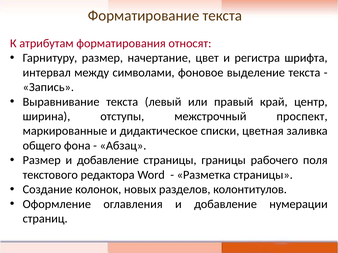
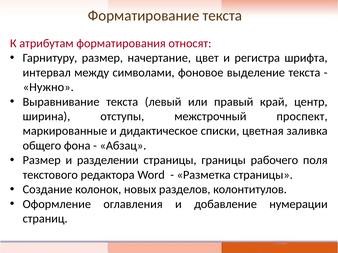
Запись: Запись -> Нужно (48, 87)
Размер и добавление: добавление -> разделении (108, 161)
